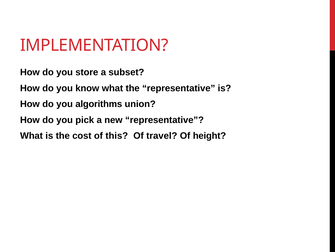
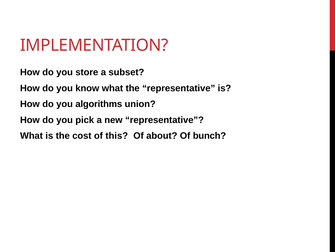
travel: travel -> about (162, 135)
height: height -> bunch (209, 135)
